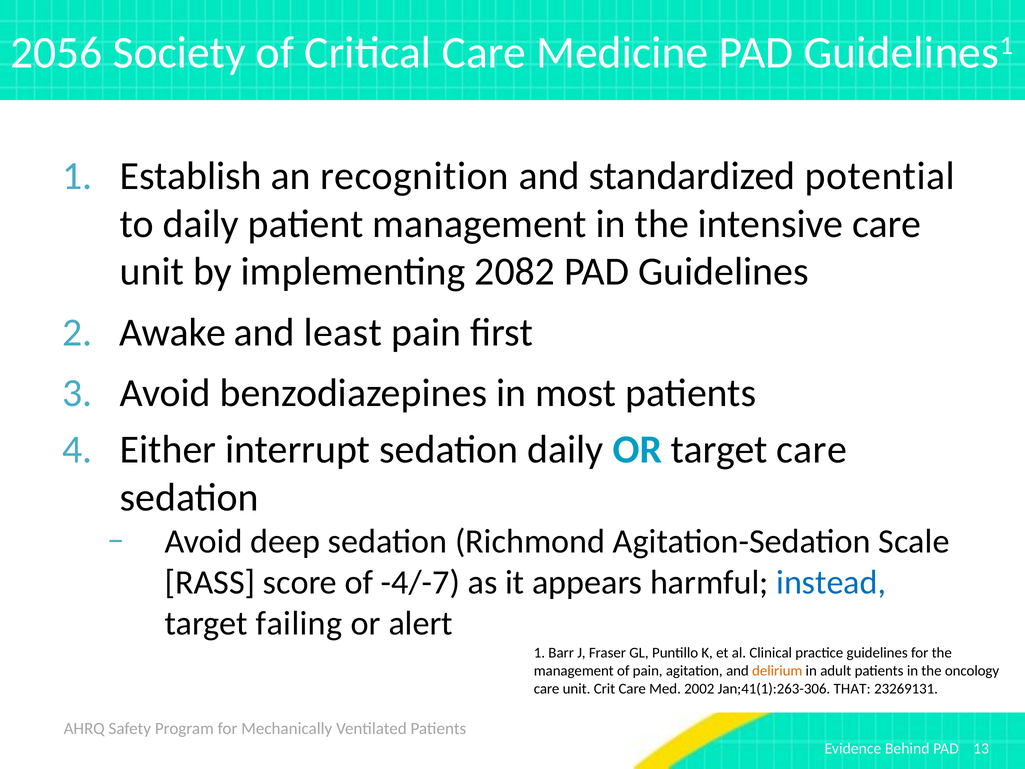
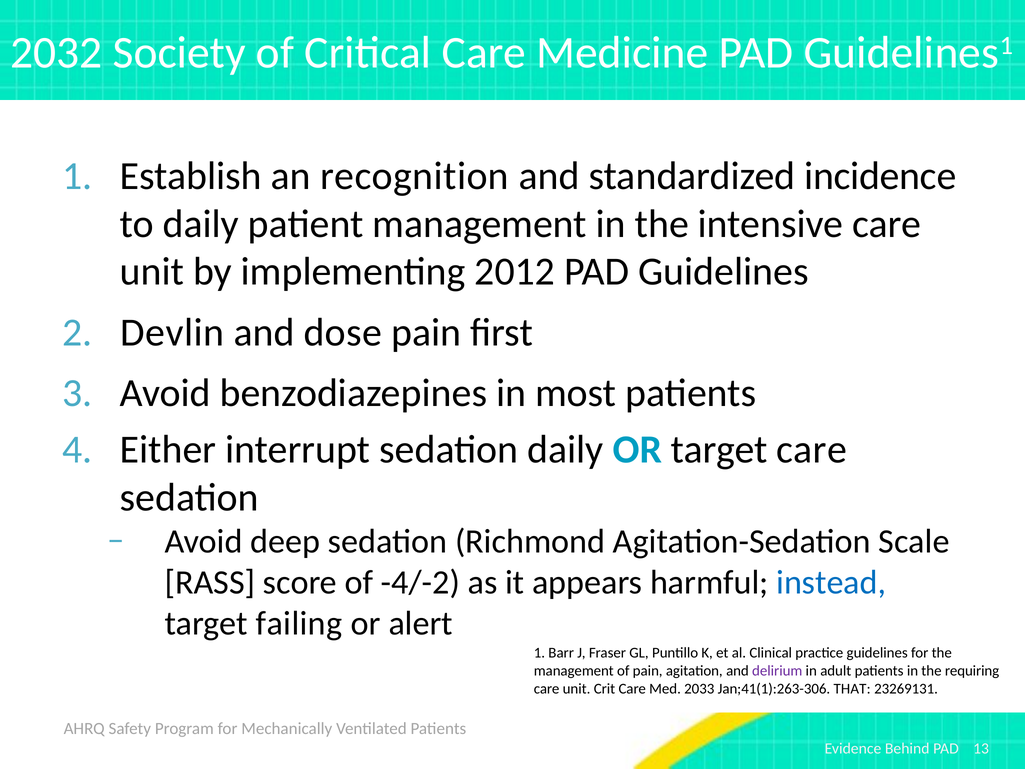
2056: 2056 -> 2032 (56, 53)
potential: potential -> incidence (880, 176)
2082: 2082 -> 2012 (515, 272)
Awake: Awake -> Devlin (172, 332)
least: least -> dose (343, 332)
-4/-7: -4/-7 -> -4/-2 (420, 582)
delirium colour: orange -> purple (777, 670)
oncology: oncology -> requiring (972, 670)
2002: 2002 -> 2033 (699, 688)
